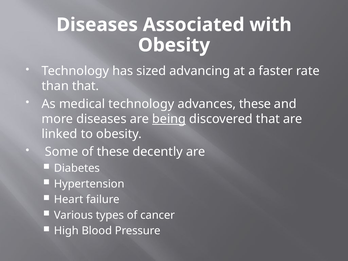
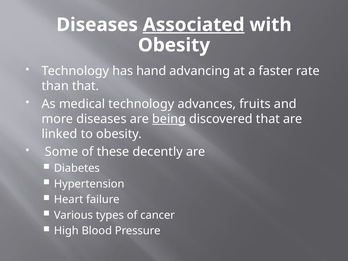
Associated underline: none -> present (194, 25)
sized: sized -> hand (151, 71)
advances these: these -> fruits (255, 104)
